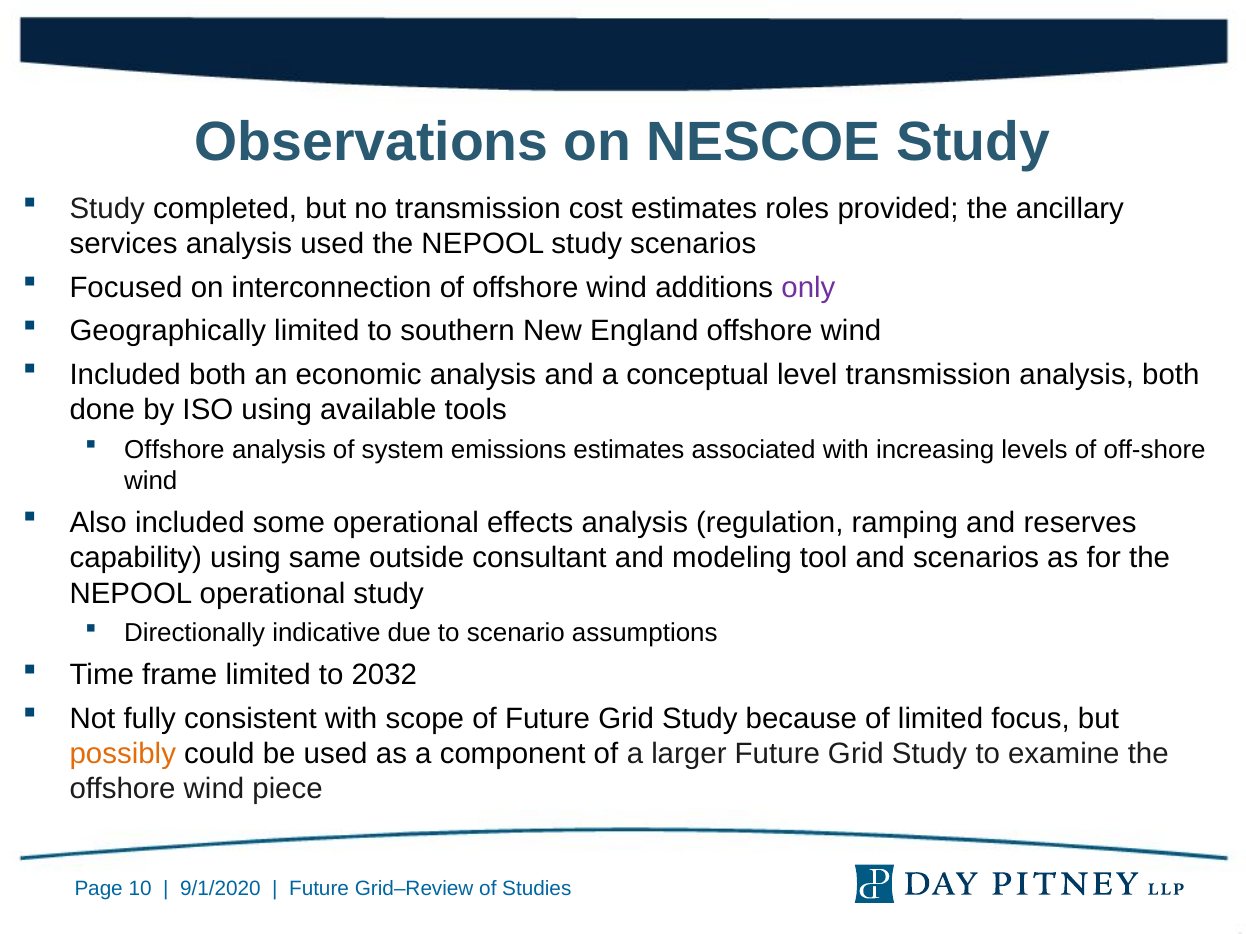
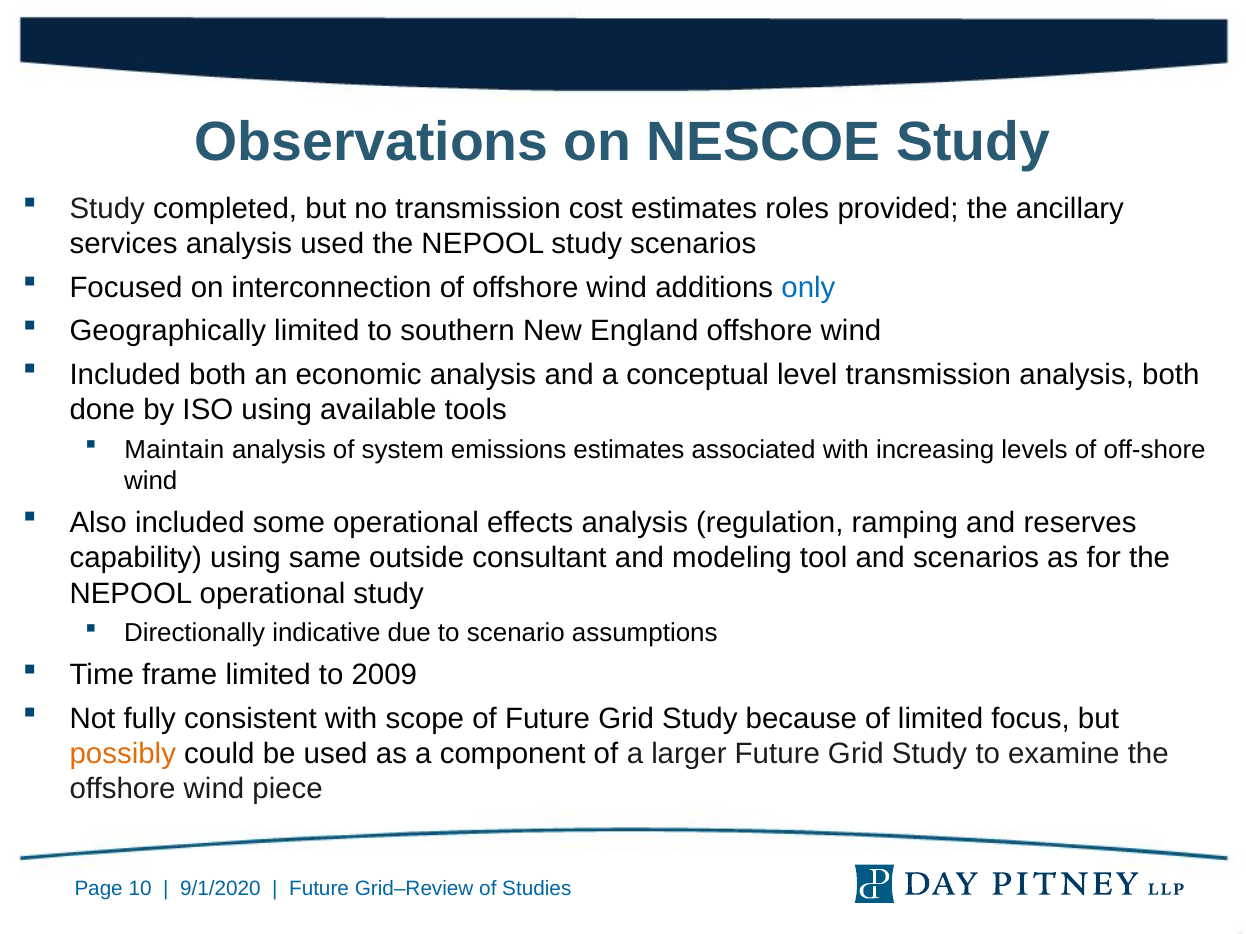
only colour: purple -> blue (808, 288)
Offshore: Offshore -> Maintain (174, 450)
2032: 2032 -> 2009 (384, 675)
